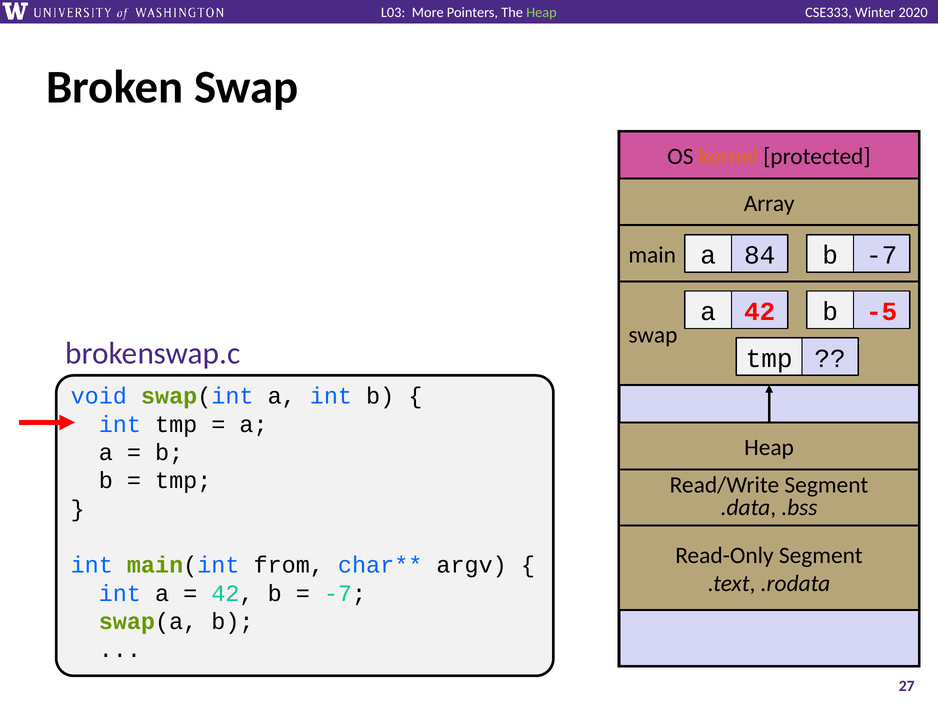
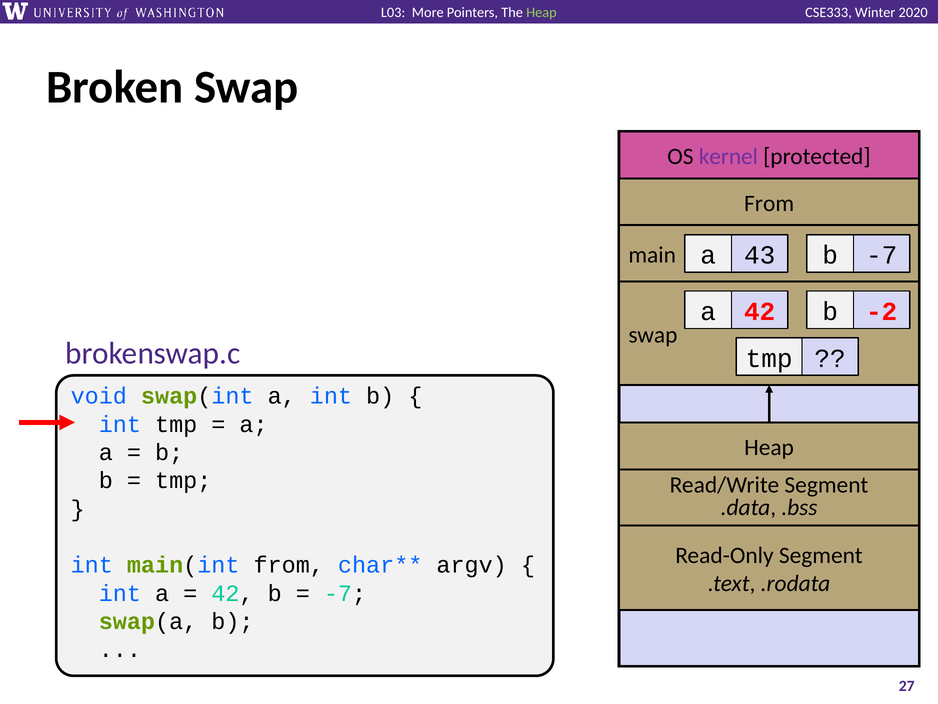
kernel colour: orange -> purple (728, 156)
Array: Array -> From (769, 203)
84: 84 -> 43 (760, 255)
-5: -5 -> -2 (882, 311)
